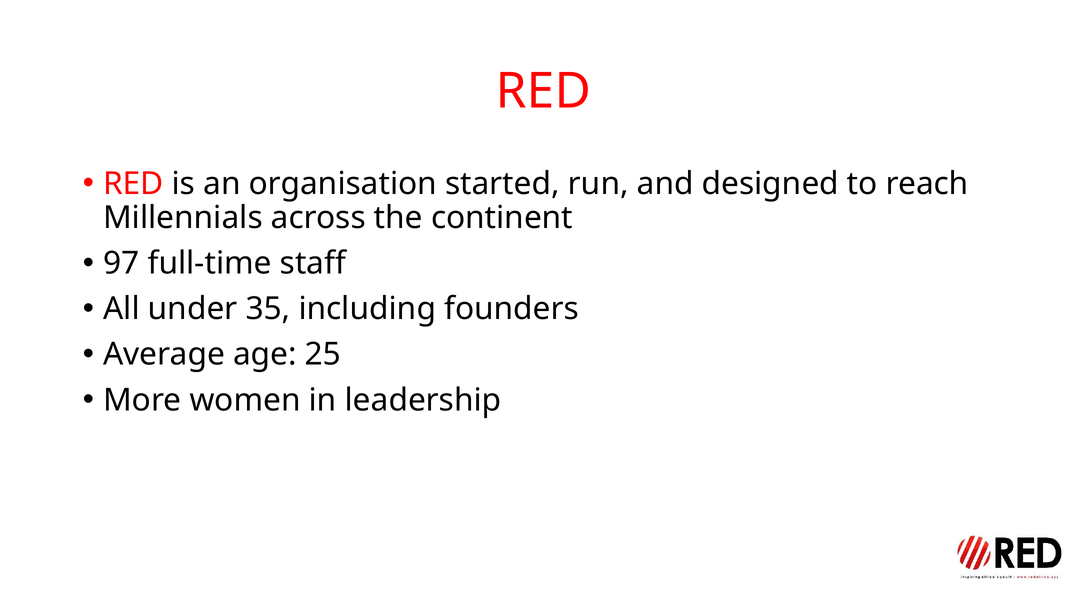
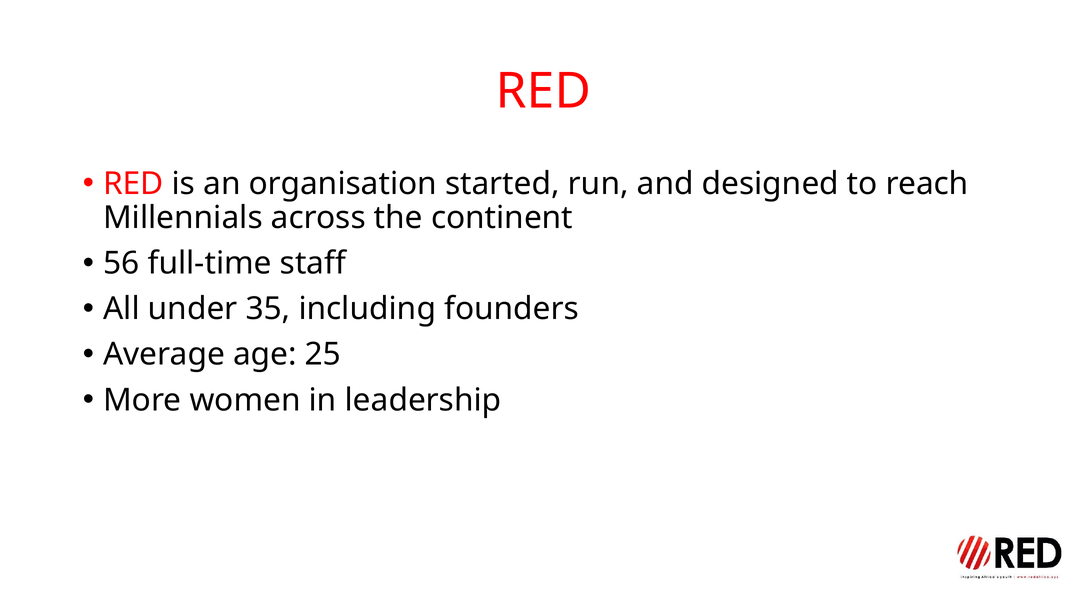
97: 97 -> 56 (121, 264)
